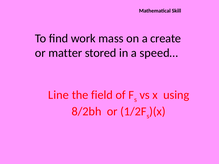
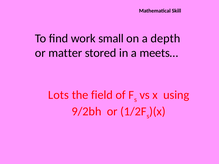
mass: mass -> small (111, 38)
create: create -> depth (165, 38)
speed…: speed… -> meets… (159, 53)
Line: Line -> Lots (58, 95)
8/2bh: 8/2bh -> 9/2bh (87, 112)
